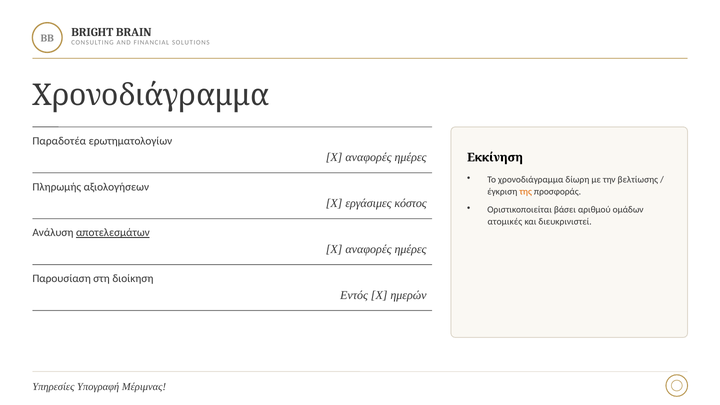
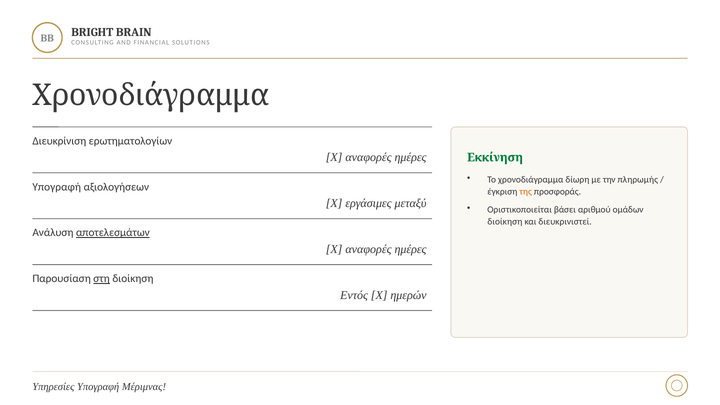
Παραδοτέα: Παραδοτέα -> Διευκρίνιση (59, 141)
Εκκίνηση colour: black -> green (495, 157)
βελτίωσης: βελτίωσης -> πληρωμής (638, 180)
Πληρωμής: Πληρωμής -> Υπογραφή (57, 187)
κόστος: κόστος -> μεταξύ (410, 203)
ατομικές: ατομικές -> διοίκηση (505, 222)
στη underline: none -> present (102, 279)
